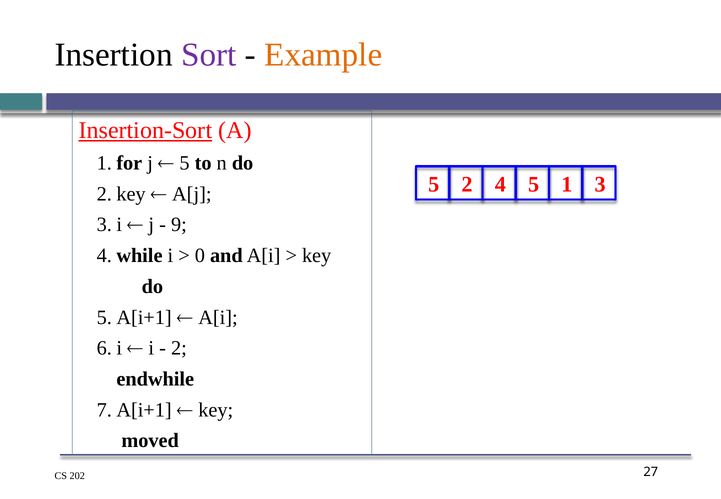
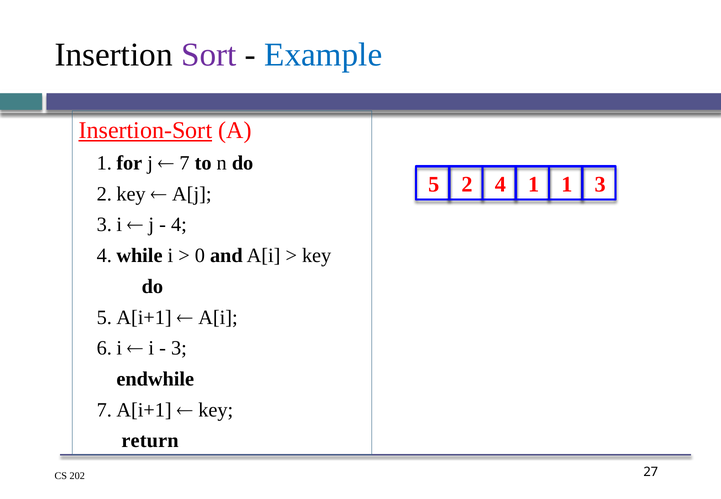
Example colour: orange -> blue (323, 55)
5: 5 -> 7 (185, 163)
4 5: 5 -> 1 (534, 185)
9: 9 -> 4 (179, 225)
2: 2 -> 3 (179, 348)
moved: moved -> return (150, 441)
